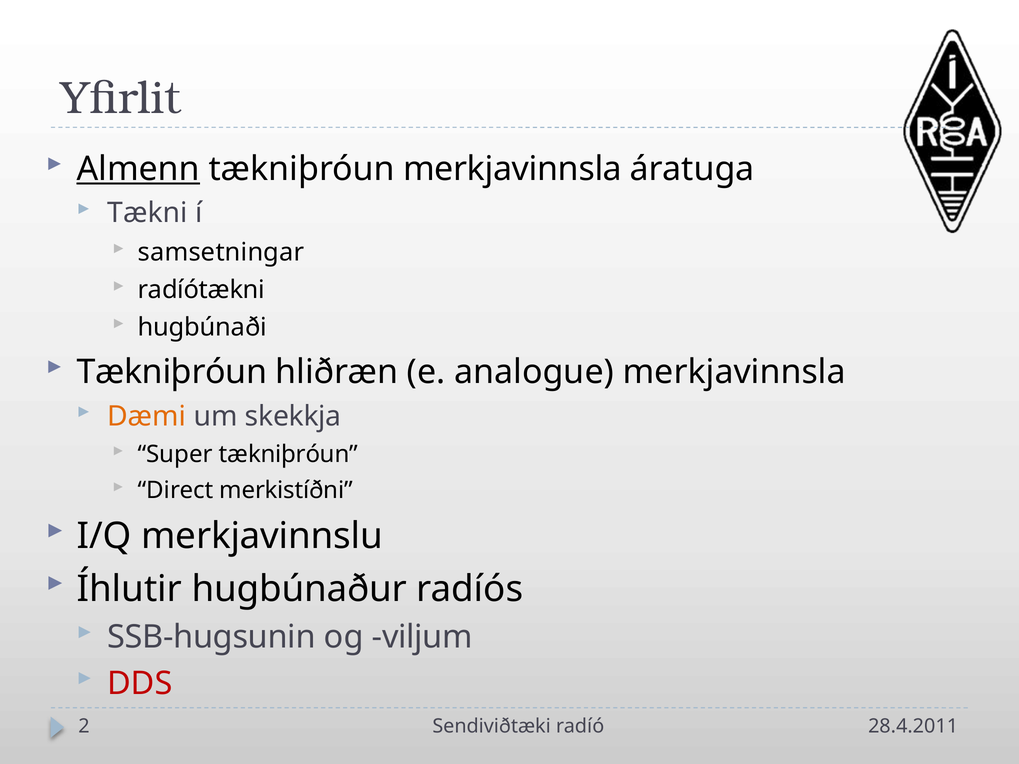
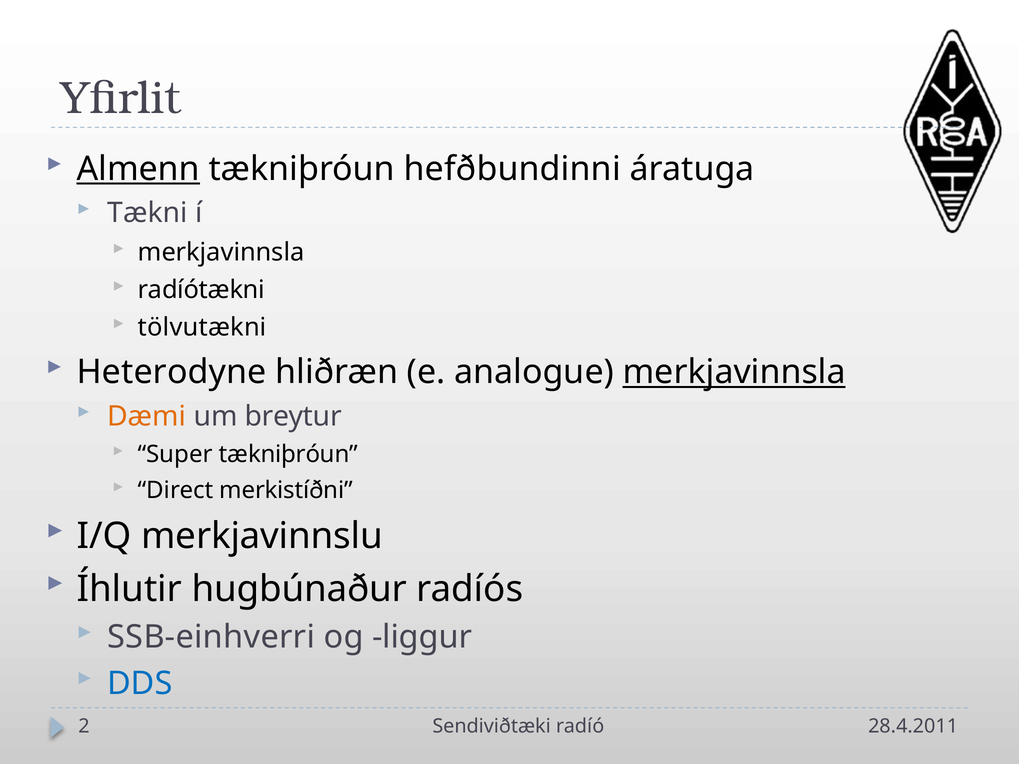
tækniþróun merkjavinnsla: merkjavinnsla -> hefðbundinni (512, 169)
samsetningar: samsetningar -> merkjavinnsla (221, 252)
hugbúnaði: hugbúnaði -> tölvutækni (202, 328)
Tækniþróun: Tækniþróun -> Heterodyne (172, 372)
merkjavinnsla underline: none -> present (734, 372)
skekkja: skekkja -> breytur (293, 416)
SSB-hugsunin: SSB-hugsunin -> SSB-einhverri (211, 637)
viljum: viljum -> liggur (422, 637)
DDS colour: red -> blue (140, 684)
